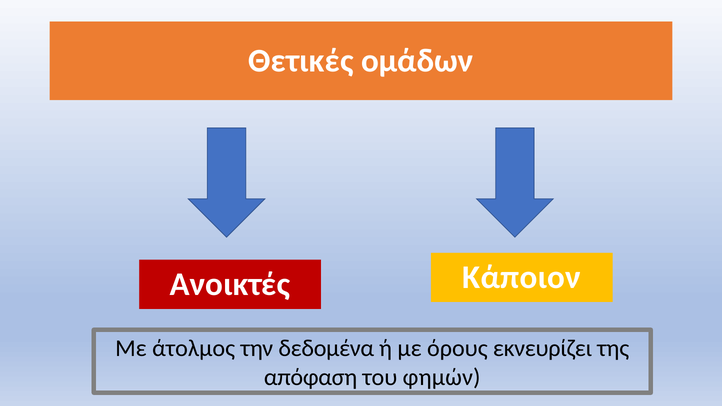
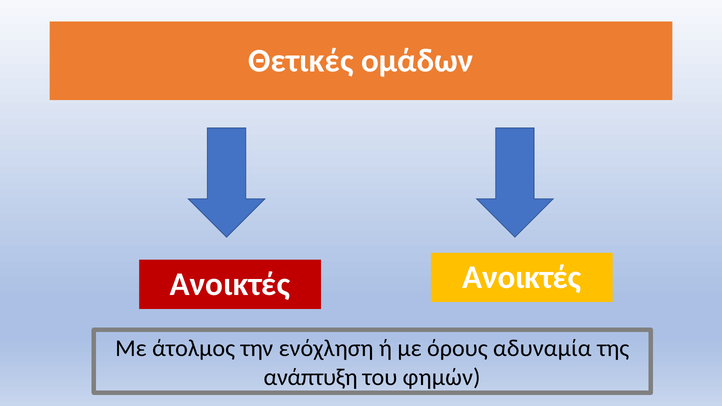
Ανοικτές Κάποιον: Κάποιον -> Ανοικτές (522, 277)
δεδομένα: δεδομένα -> ενόχληση (326, 349)
εκνευρίζει: εκνευρίζει -> αδυναμία (542, 349)
απόφαση: απόφαση -> ανάπτυξη (311, 377)
